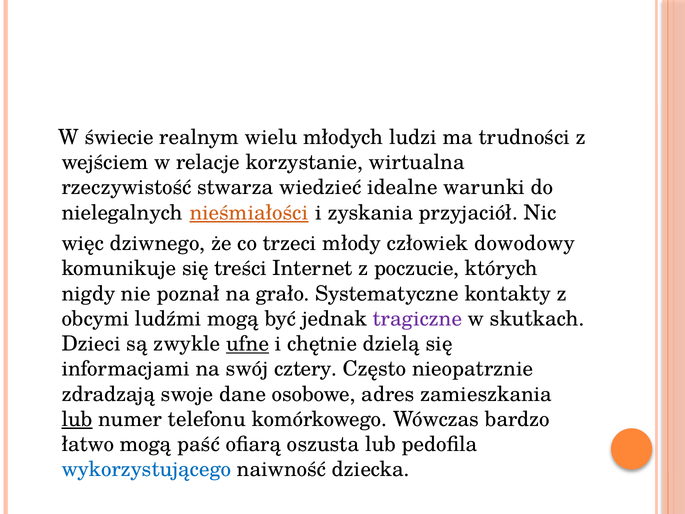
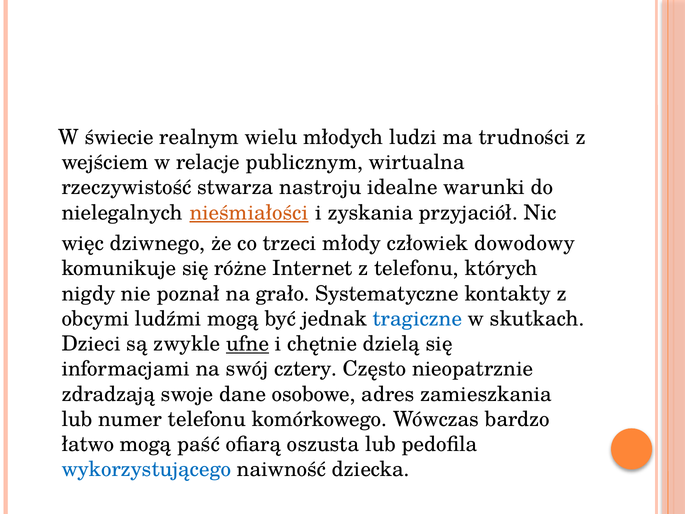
korzystanie: korzystanie -> publicznym (304, 162)
wiedzieć: wiedzieć -> nastroju (320, 187)
treści: treści -> różne (240, 268)
z poczucie: poczucie -> telefonu (416, 268)
tragiczne colour: purple -> blue (417, 319)
lub underline: present -> none (77, 419)
